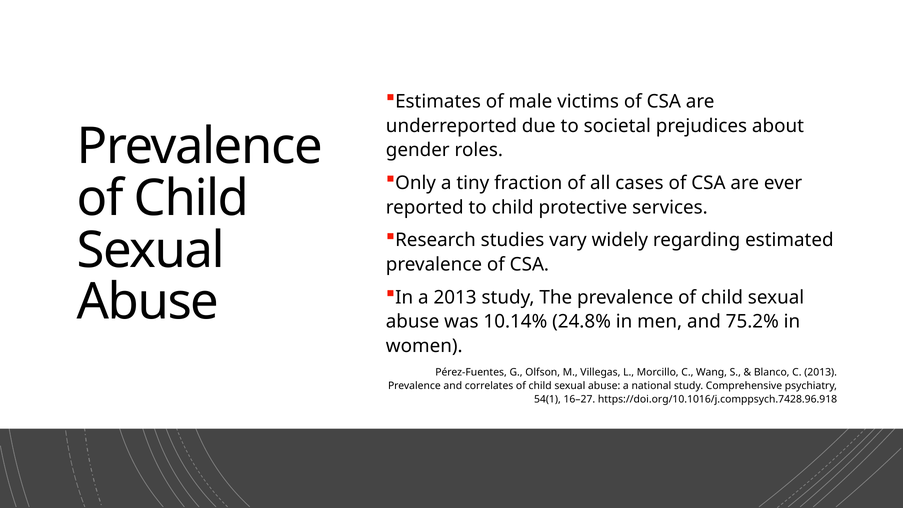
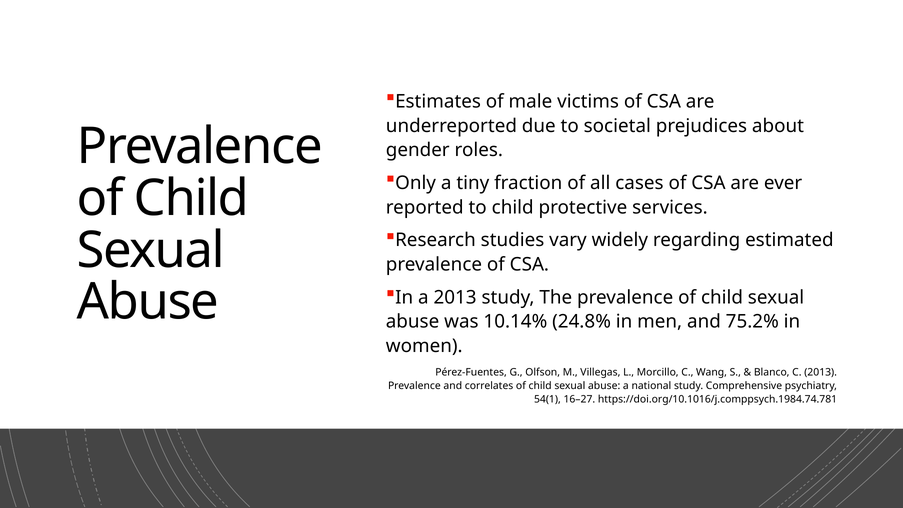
https://doi.org/10.1016/j.comppsych.7428.96.918: https://doi.org/10.1016/j.comppsych.7428.96.918 -> https://doi.org/10.1016/j.comppsych.1984.74.781 (718, 399)
